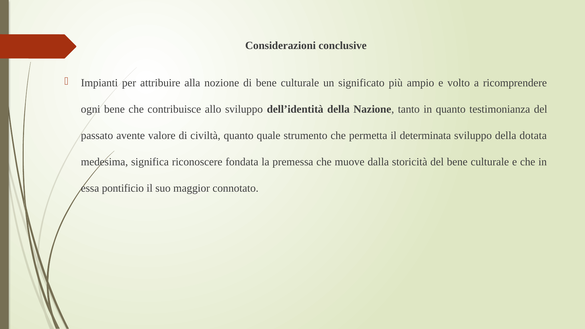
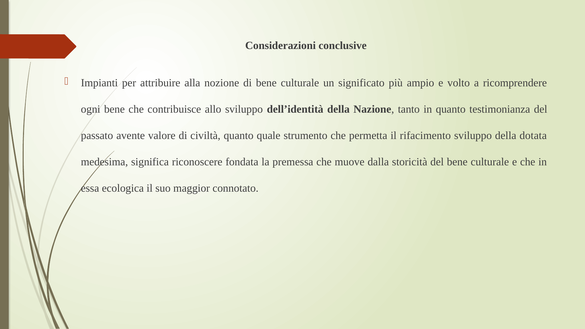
determinata: determinata -> rifacimento (425, 136)
pontificio: pontificio -> ecologica (123, 188)
